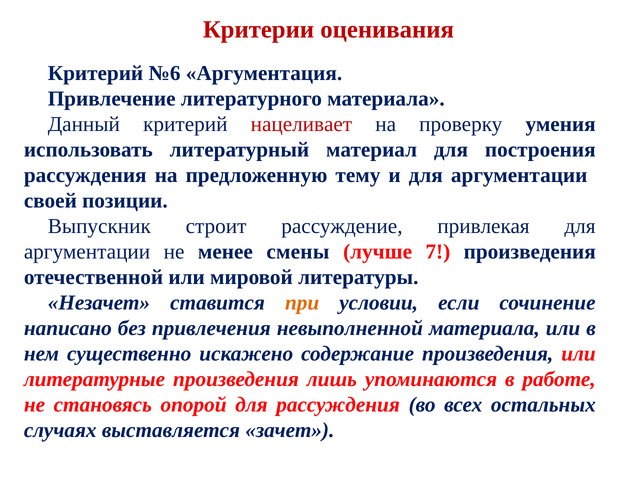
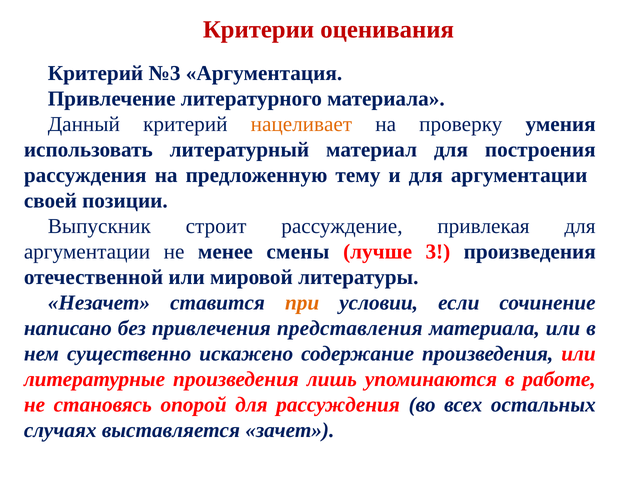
№6: №6 -> №3 (165, 73)
нацеливает colour: red -> orange (301, 124)
7: 7 -> 3 (438, 252)
невыполненной: невыполненной -> представления (350, 328)
